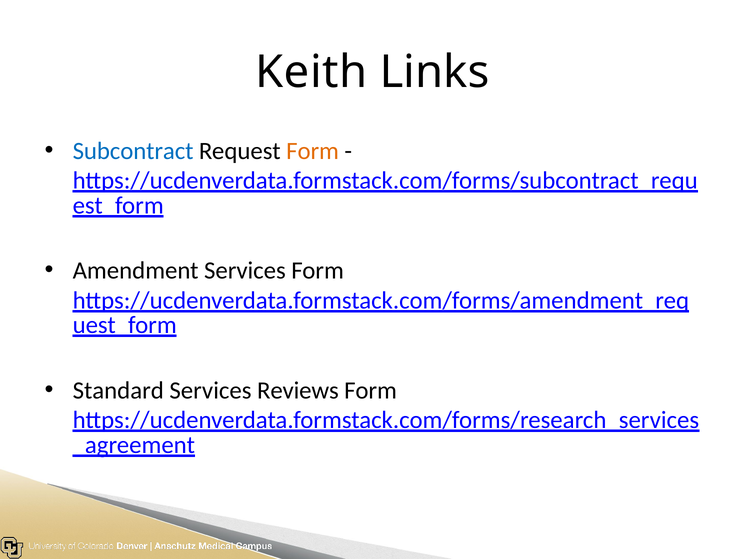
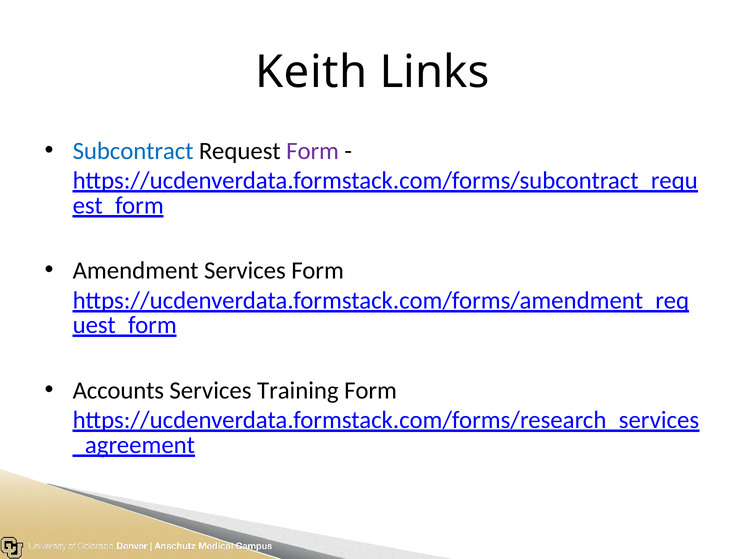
Form colour: orange -> purple (313, 151)
Standard: Standard -> Accounts (118, 390)
Reviews: Reviews -> Training (298, 390)
